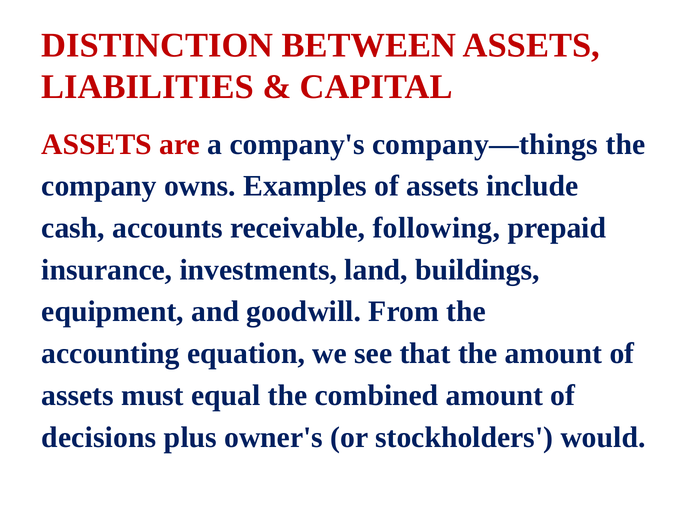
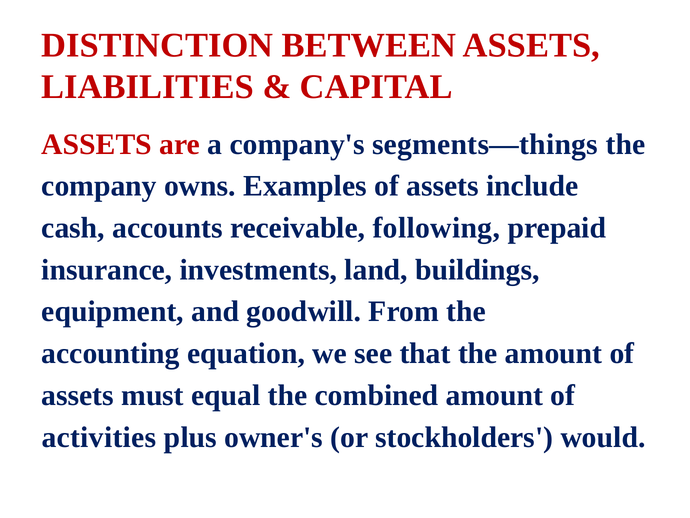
company—things: company—things -> segments—things (485, 144)
decisions: decisions -> activities (99, 437)
